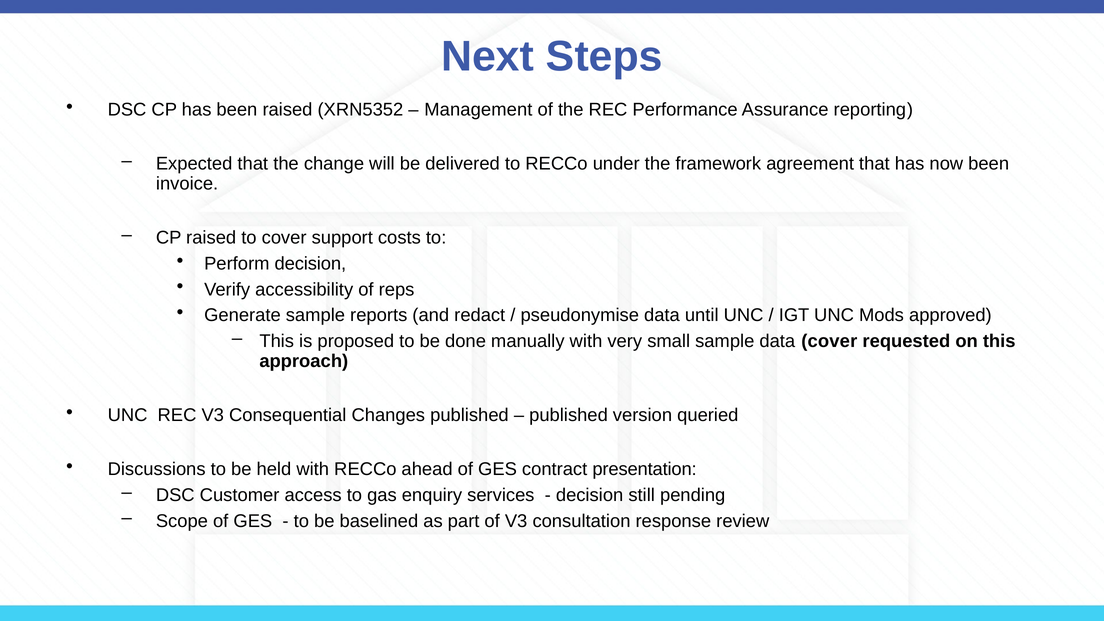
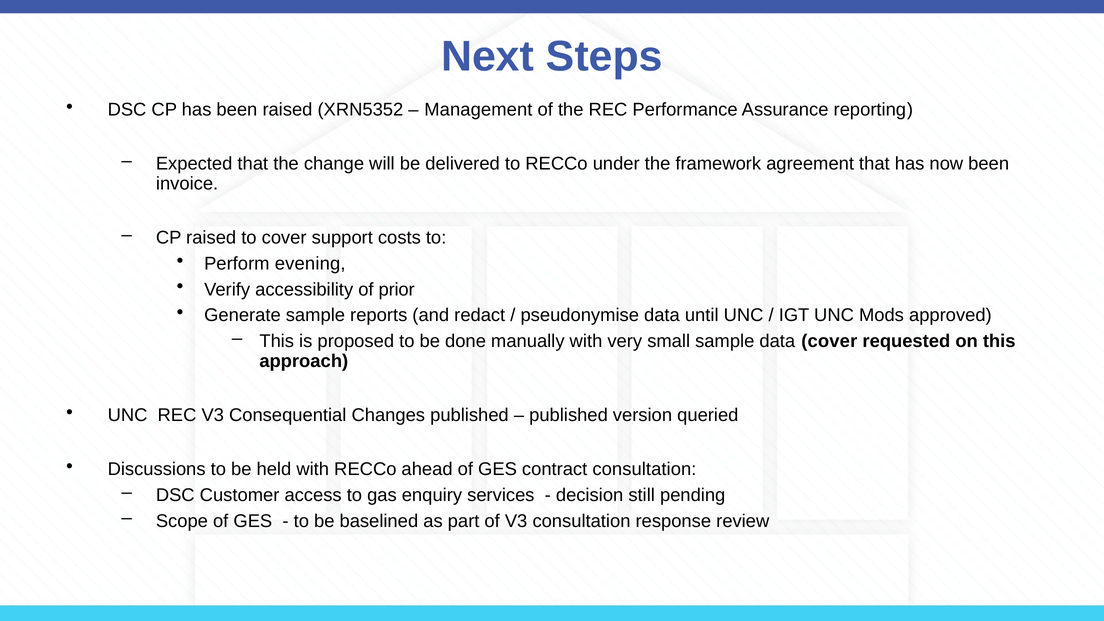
Perform decision: decision -> evening (310, 264)
reps: reps -> prior (397, 289)
contract presentation: presentation -> consultation (644, 469)
